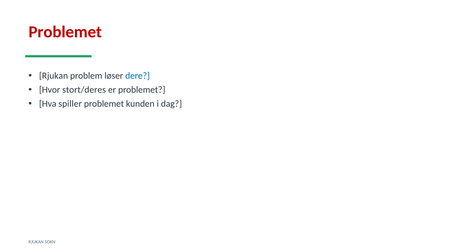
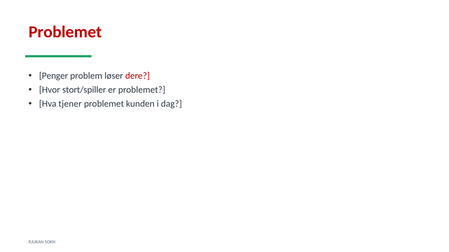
Rjukan: Rjukan -> Penger (54, 76)
dere colour: blue -> red (138, 76)
stort/deres: stort/deres -> stort/spiller (84, 90)
spiller: spiller -> tjener (70, 104)
